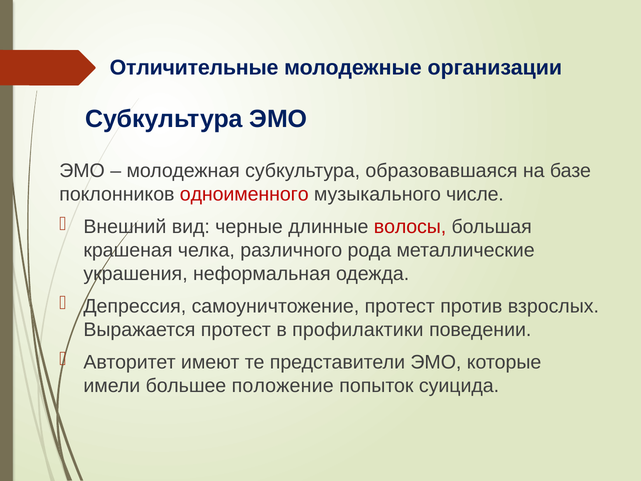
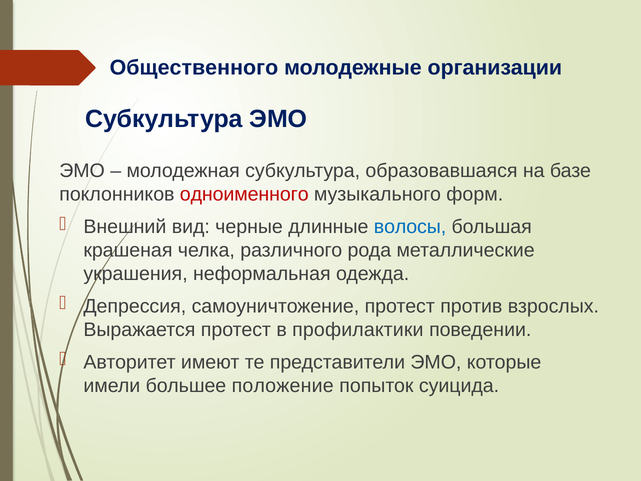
Отличительные: Отличительные -> Общественного (194, 68)
числе: числе -> форм (475, 194)
волосы colour: red -> blue (410, 227)
